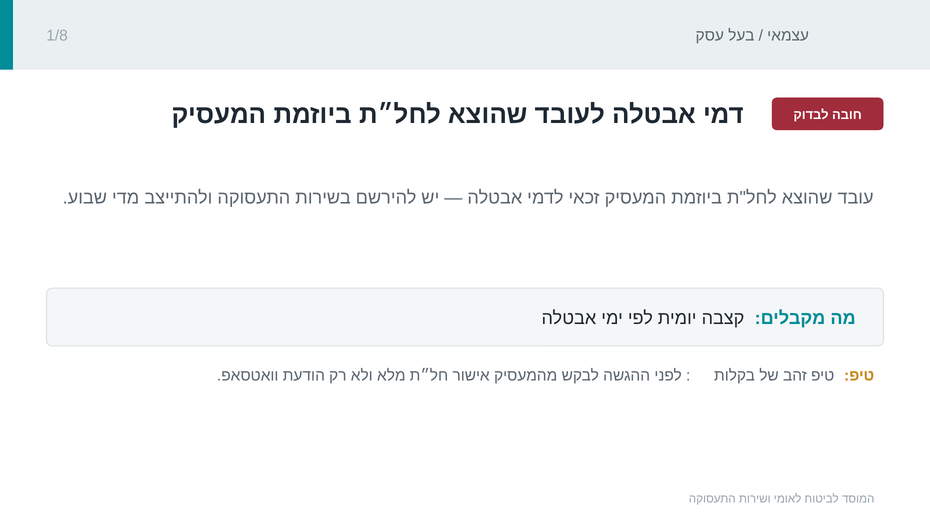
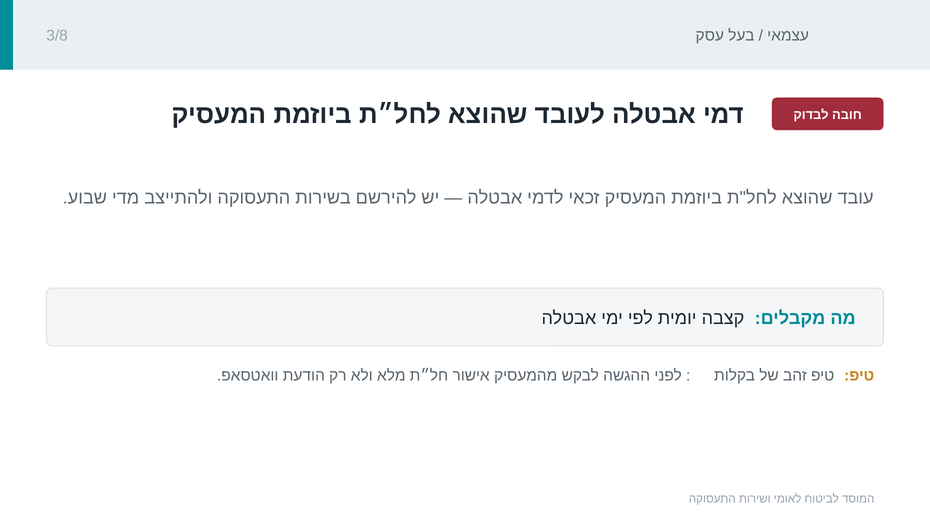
1/8: 1/8 -> 3/8 (57, 35)
